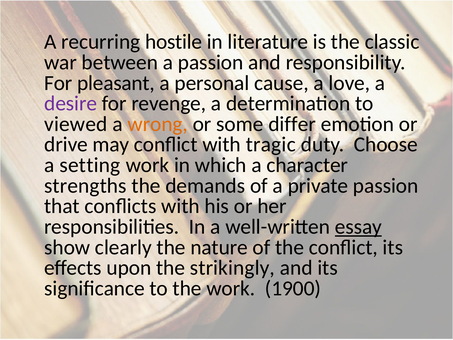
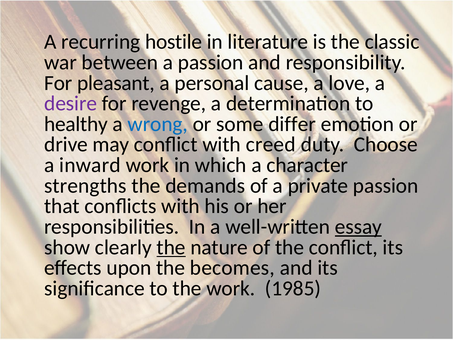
viewed: viewed -> healthy (76, 124)
wrong colour: orange -> blue (158, 124)
tragic: tragic -> creed (271, 144)
setting: setting -> inward (90, 165)
the underline: none -> present (171, 247)
strikingly: strikingly -> becomes (232, 268)
1900: 1900 -> 1985 (293, 288)
